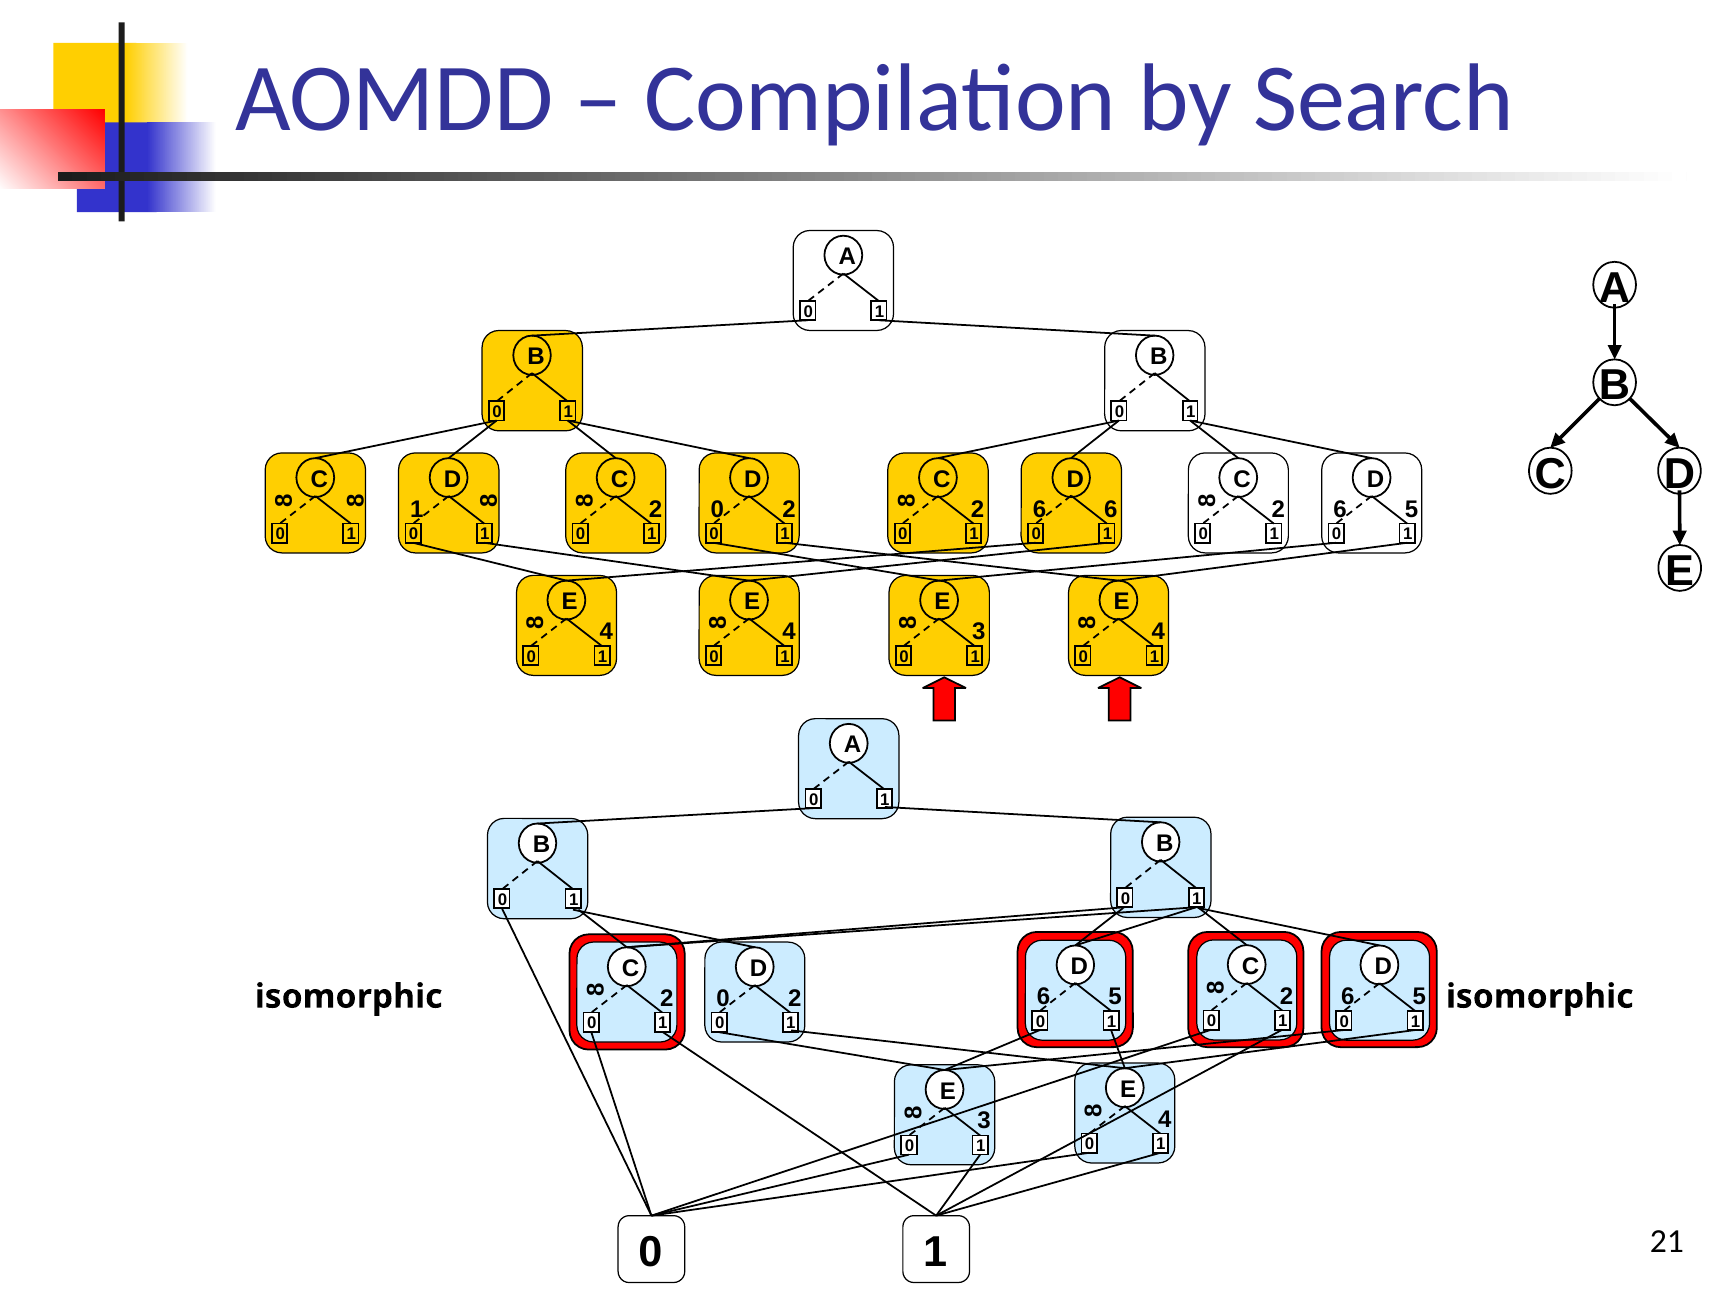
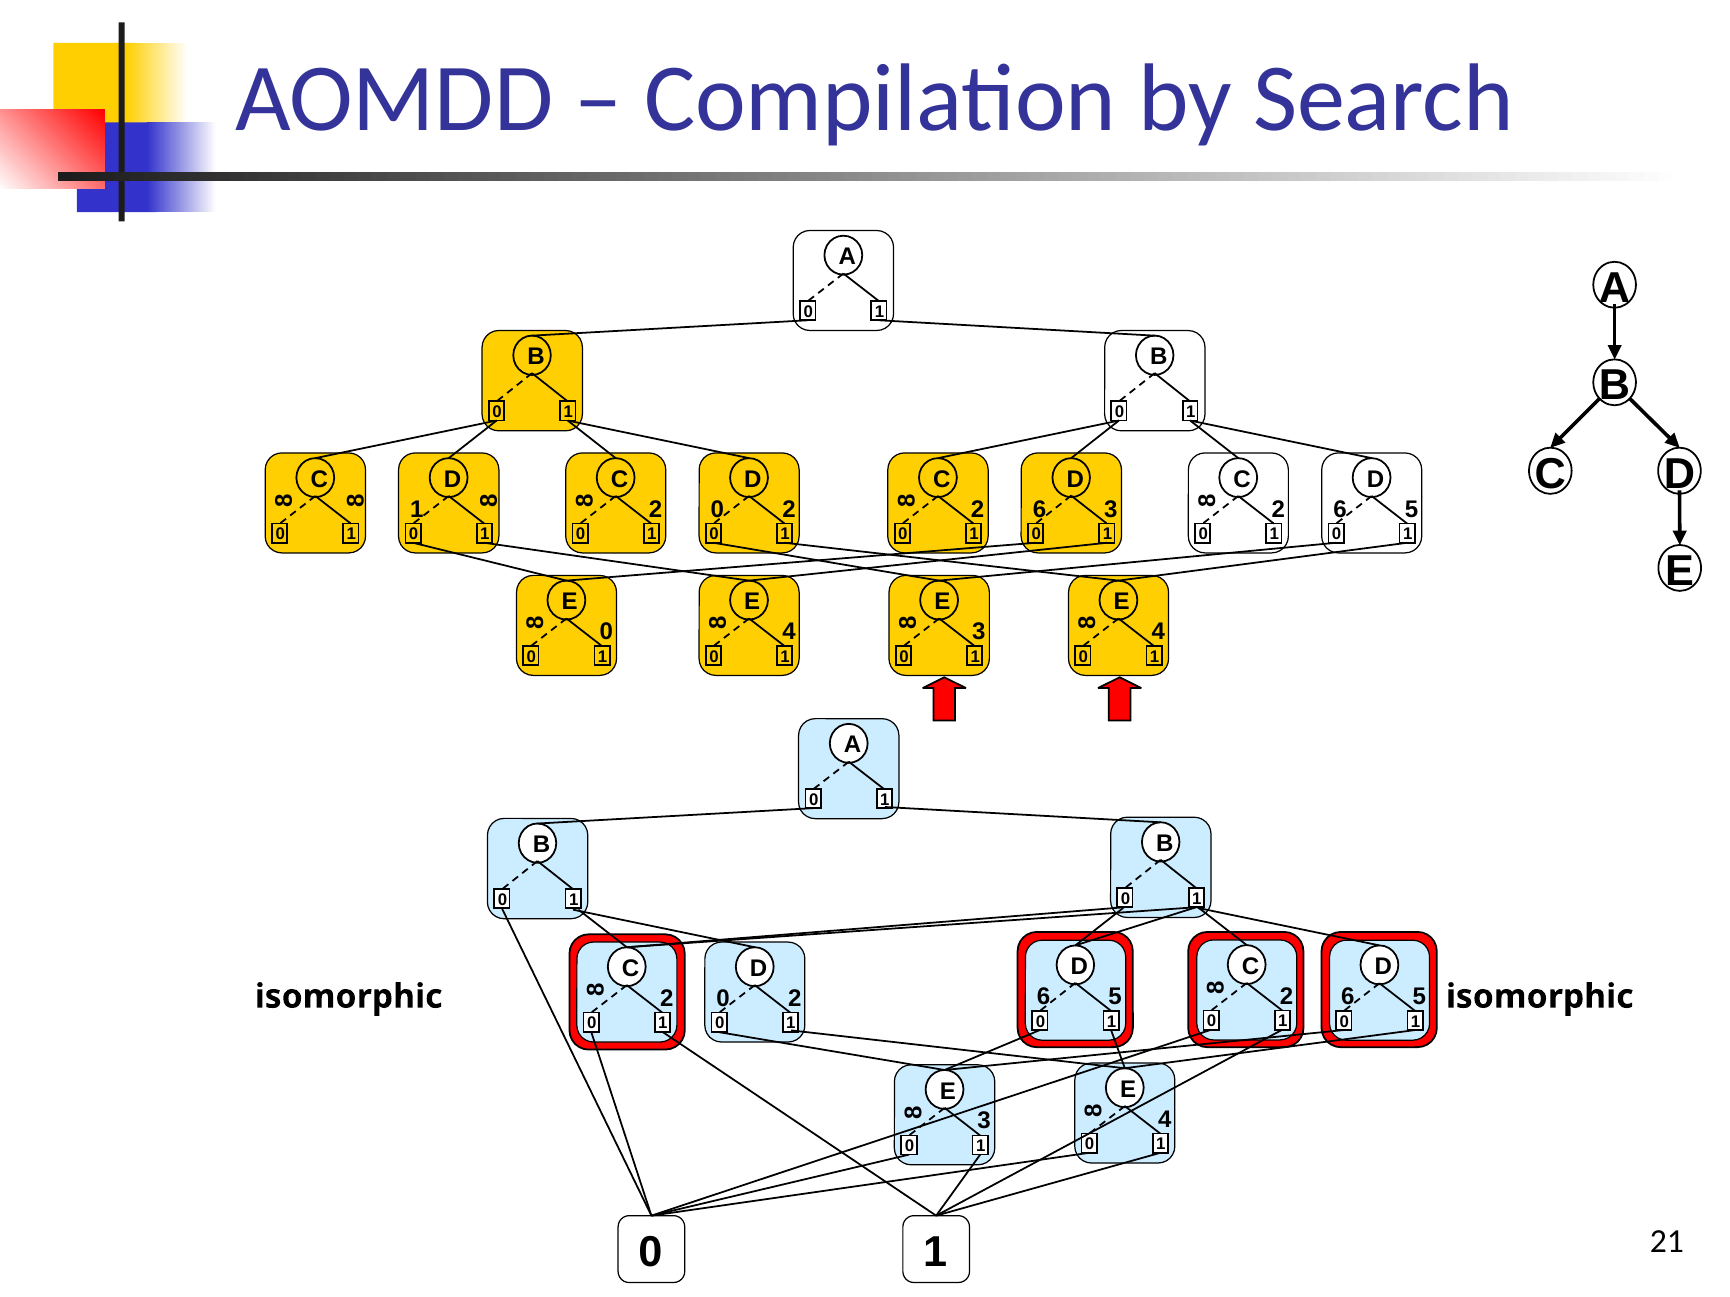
6 6: 6 -> 3 (1111, 509)
4: 4 -> 0 (606, 632)
